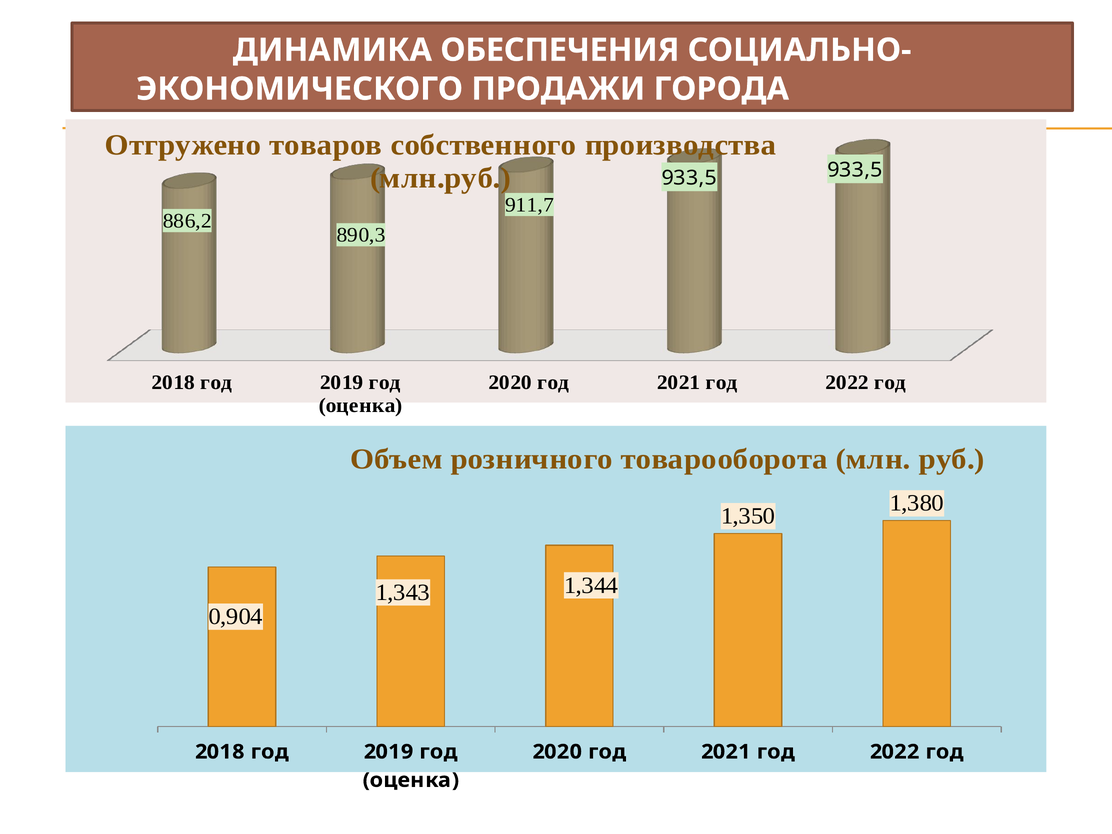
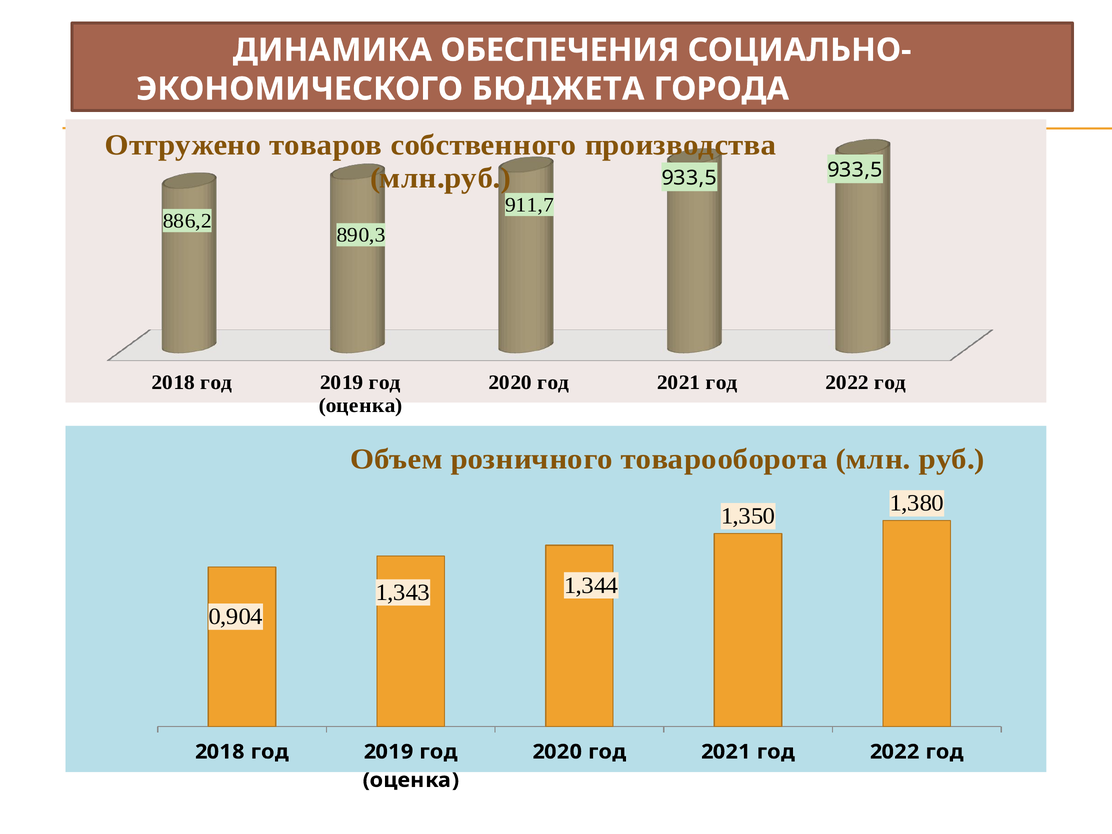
ПРОДАЖИ: ПРОДАЖИ -> БЮДЖЕТА (558, 89)
